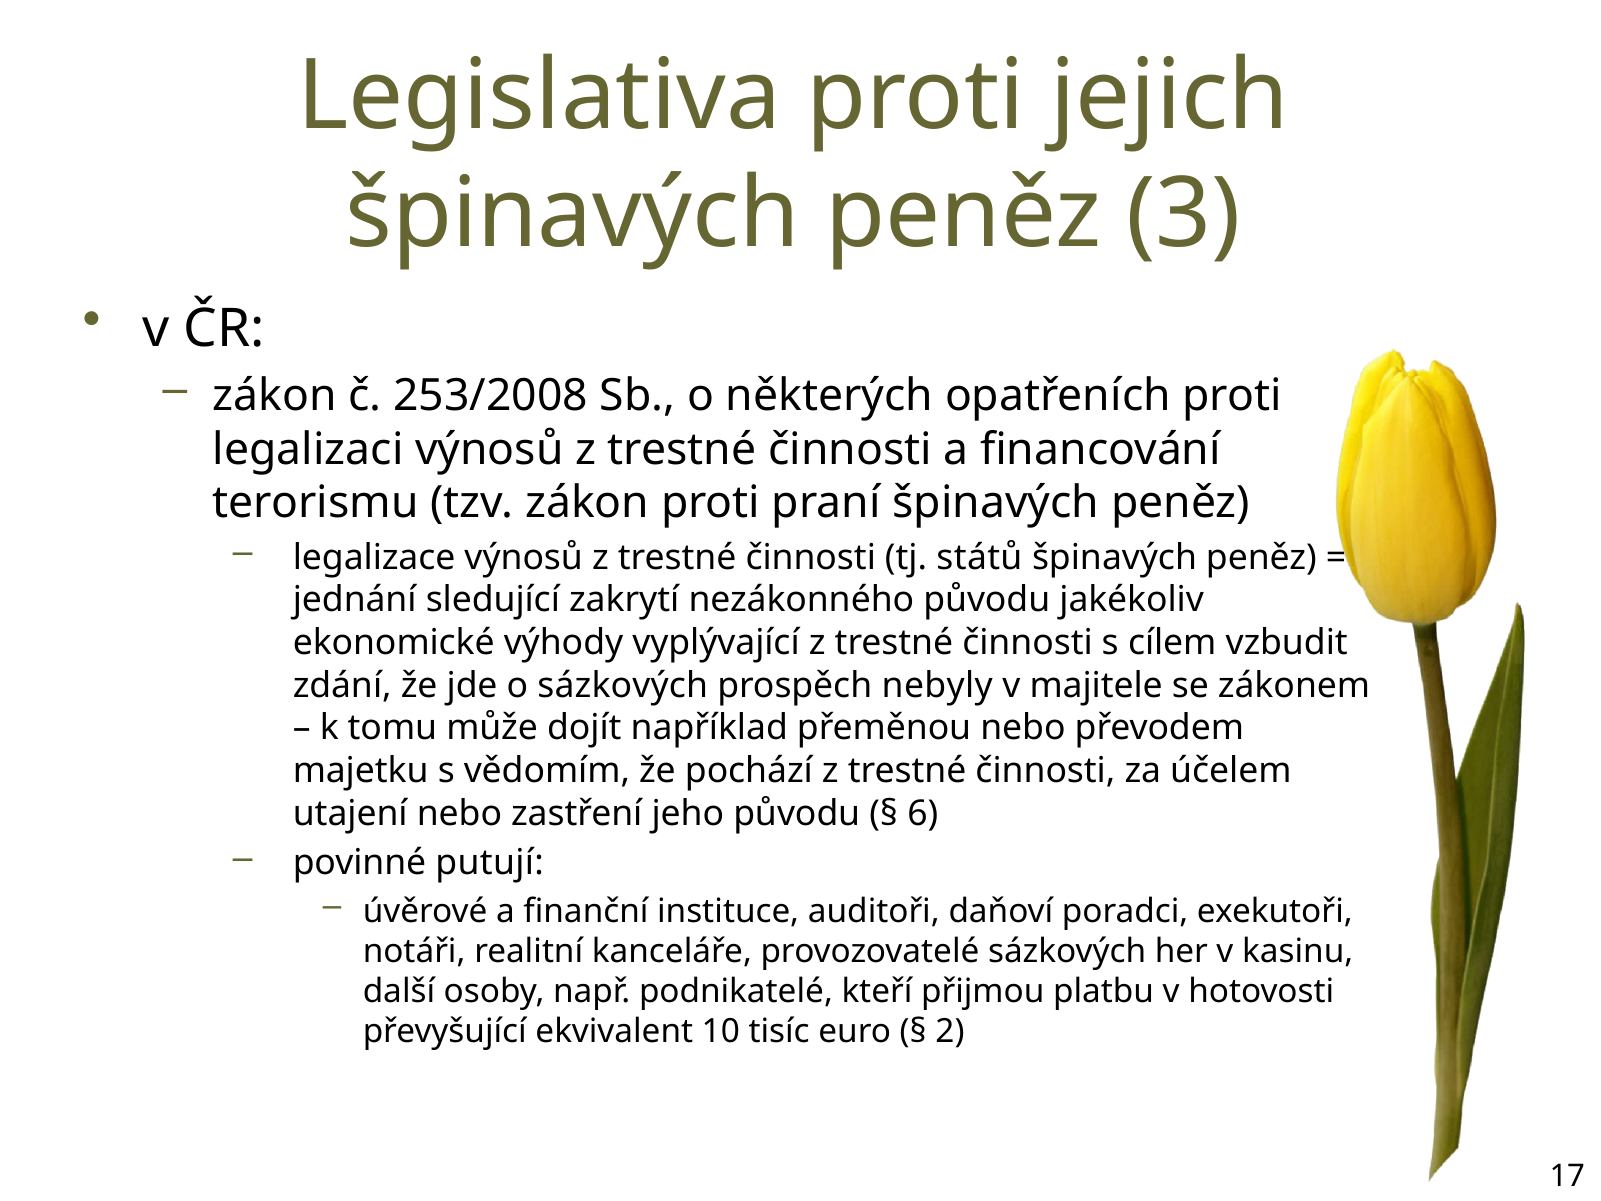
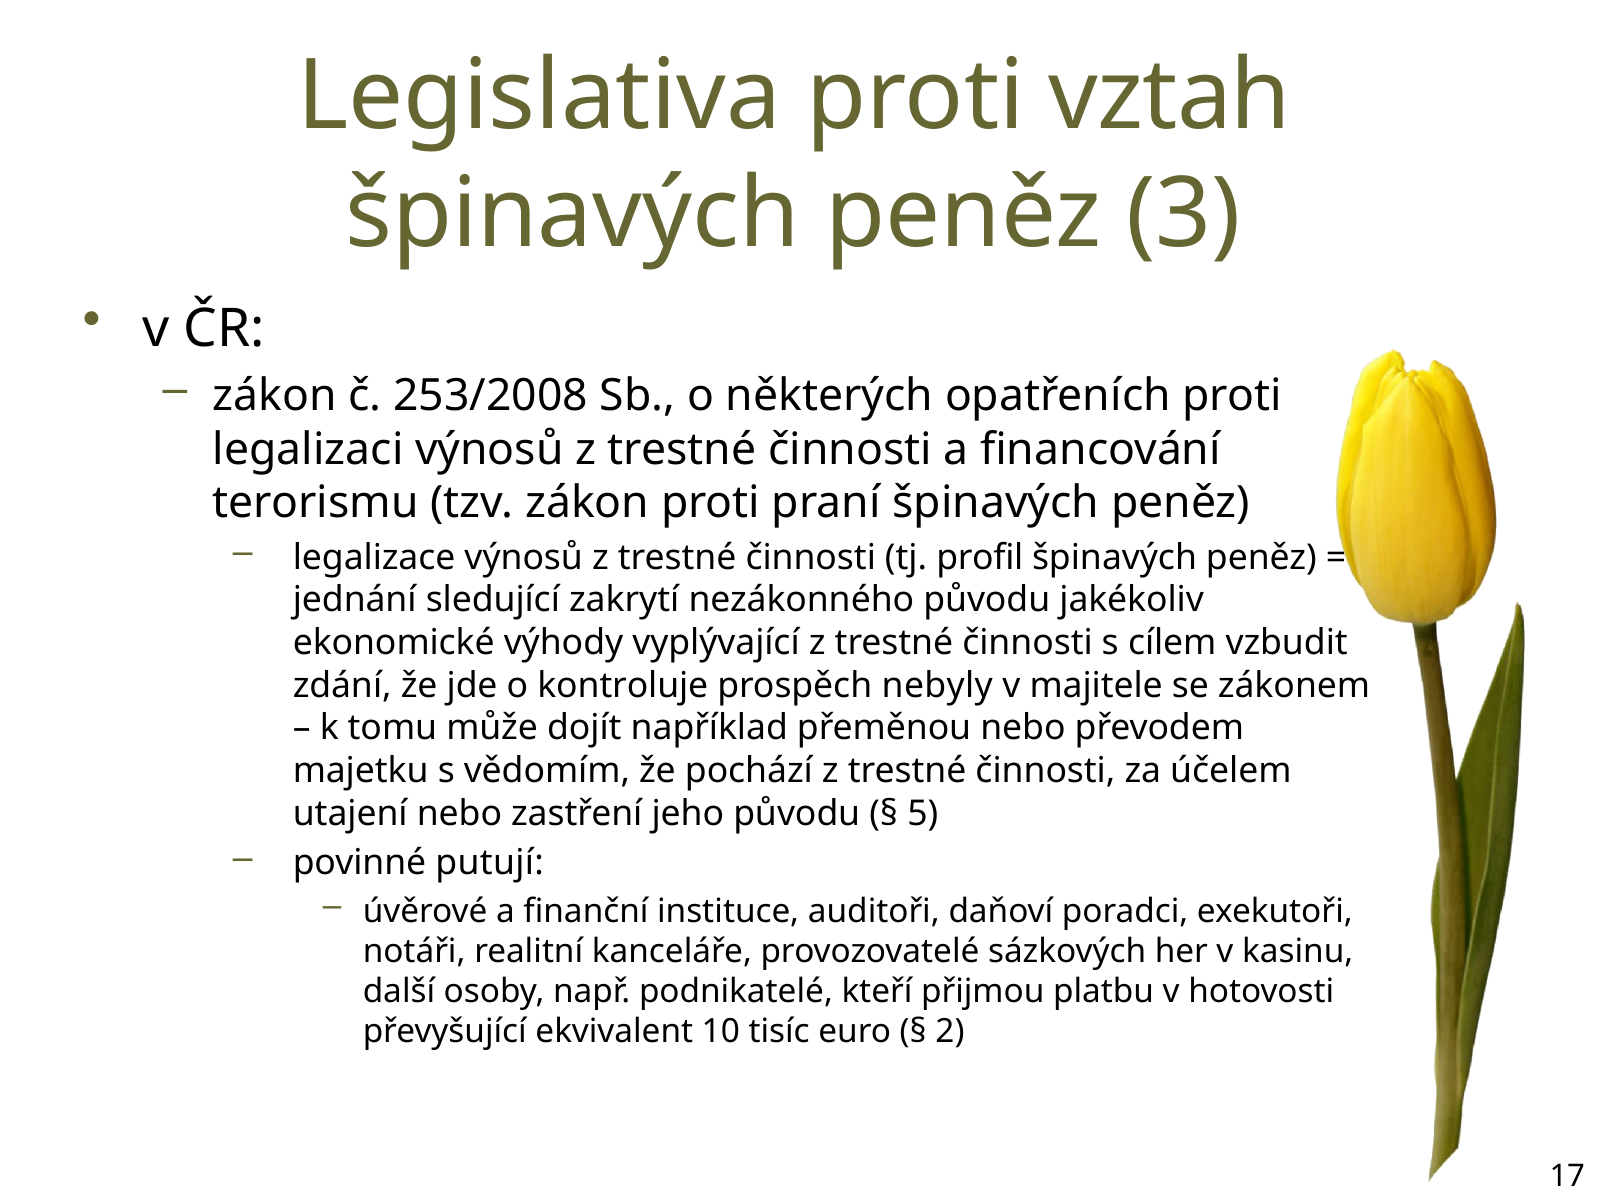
jejich: jejich -> vztah (1170, 96)
států: států -> profil (980, 557)
o sázkových: sázkových -> kontroluje (623, 685)
6: 6 -> 5 (923, 813)
